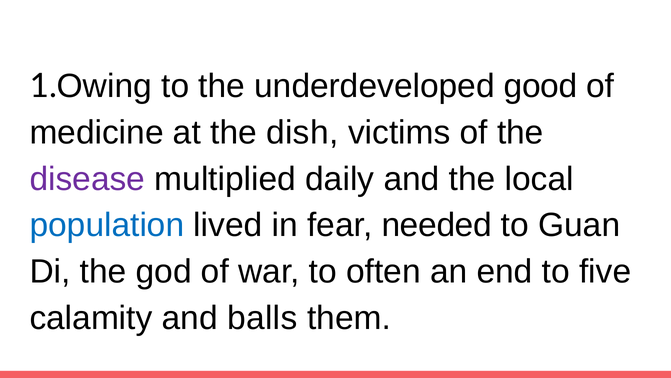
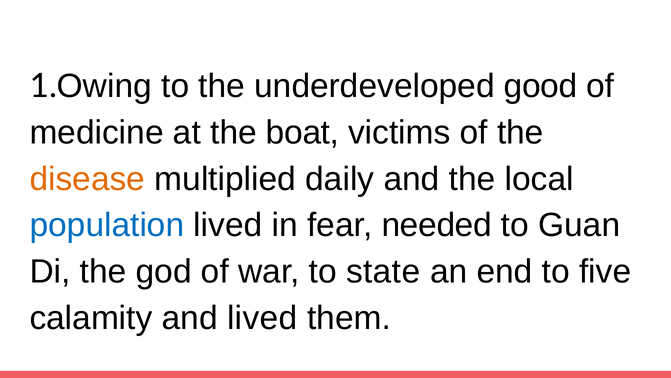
dish: dish -> boat (303, 133)
disease colour: purple -> orange (87, 179)
often: often -> state (383, 271)
and balls: balls -> lived (262, 318)
